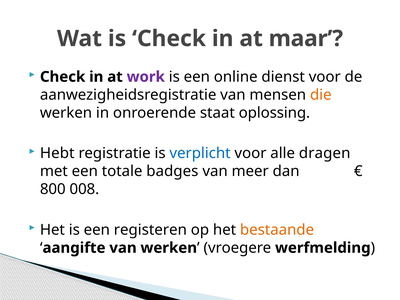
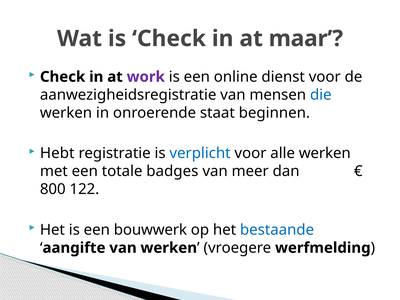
die colour: orange -> blue (321, 95)
oplossing: oplossing -> beginnen (274, 113)
alle dragen: dragen -> werken (325, 153)
008: 008 -> 122 (84, 189)
registeren: registeren -> bouwwerk (150, 230)
bestaande colour: orange -> blue (277, 230)
